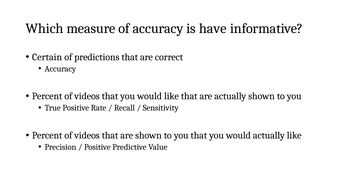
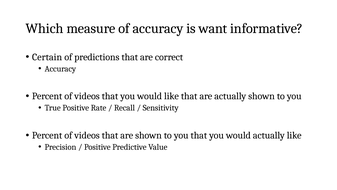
have: have -> want (213, 28)
